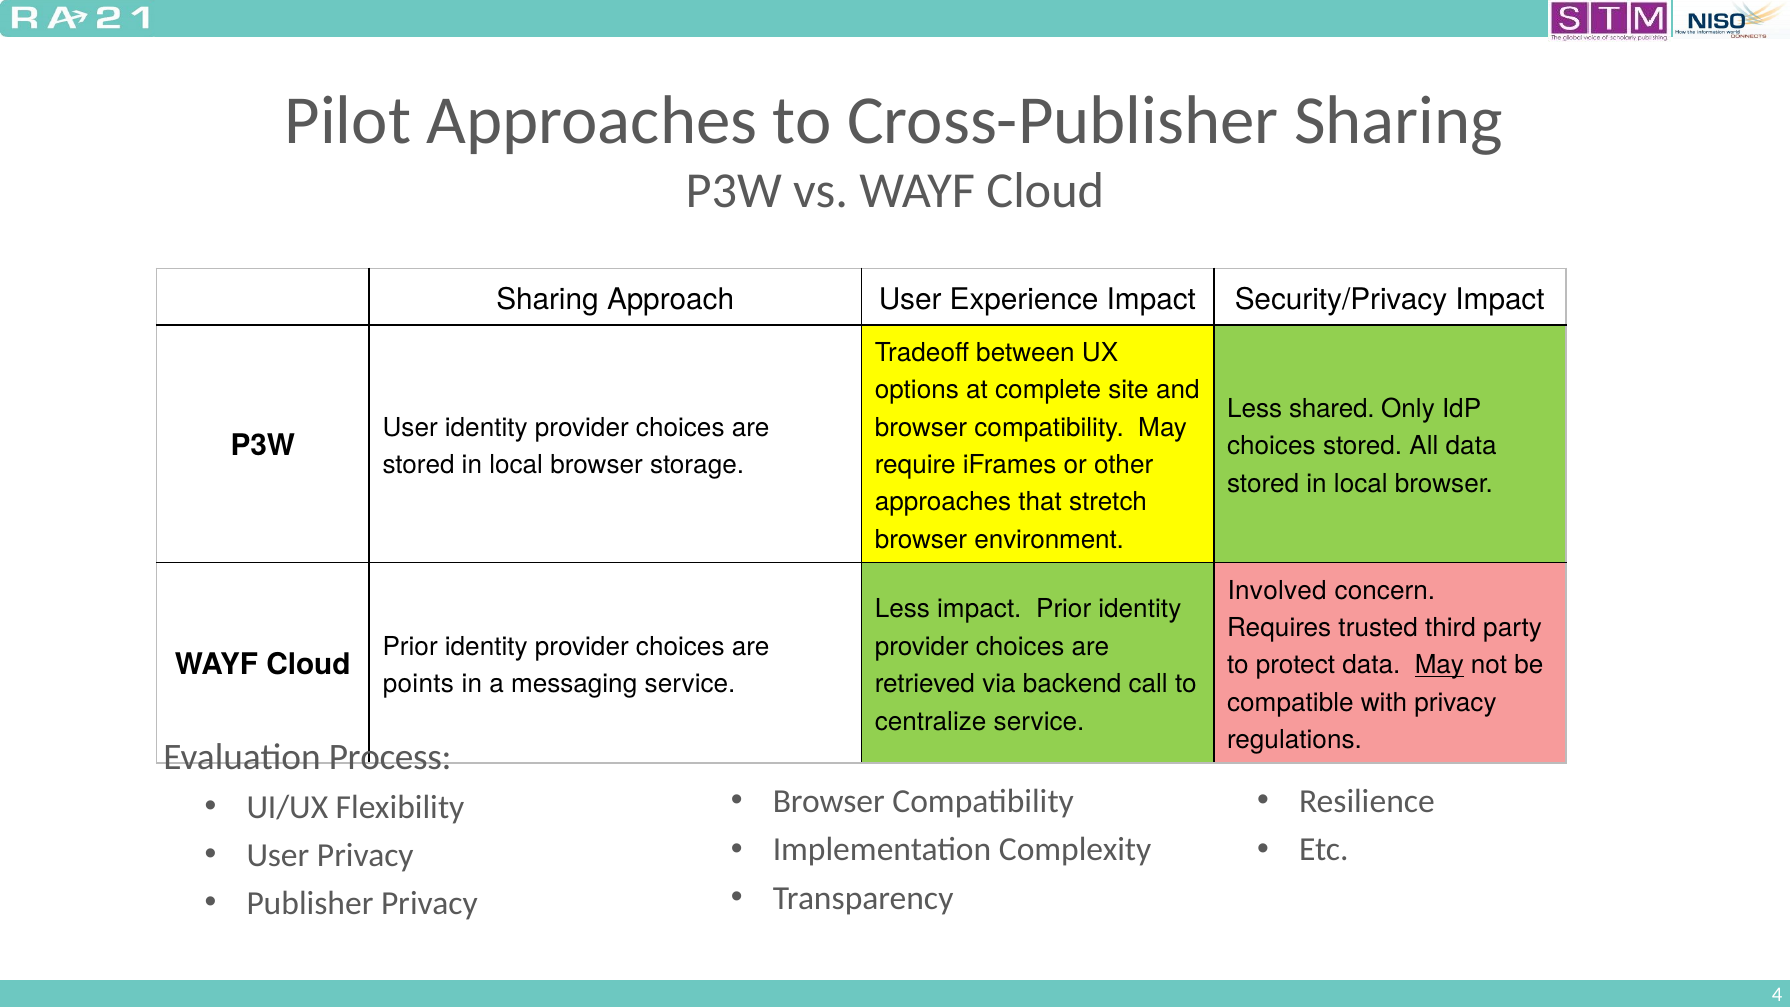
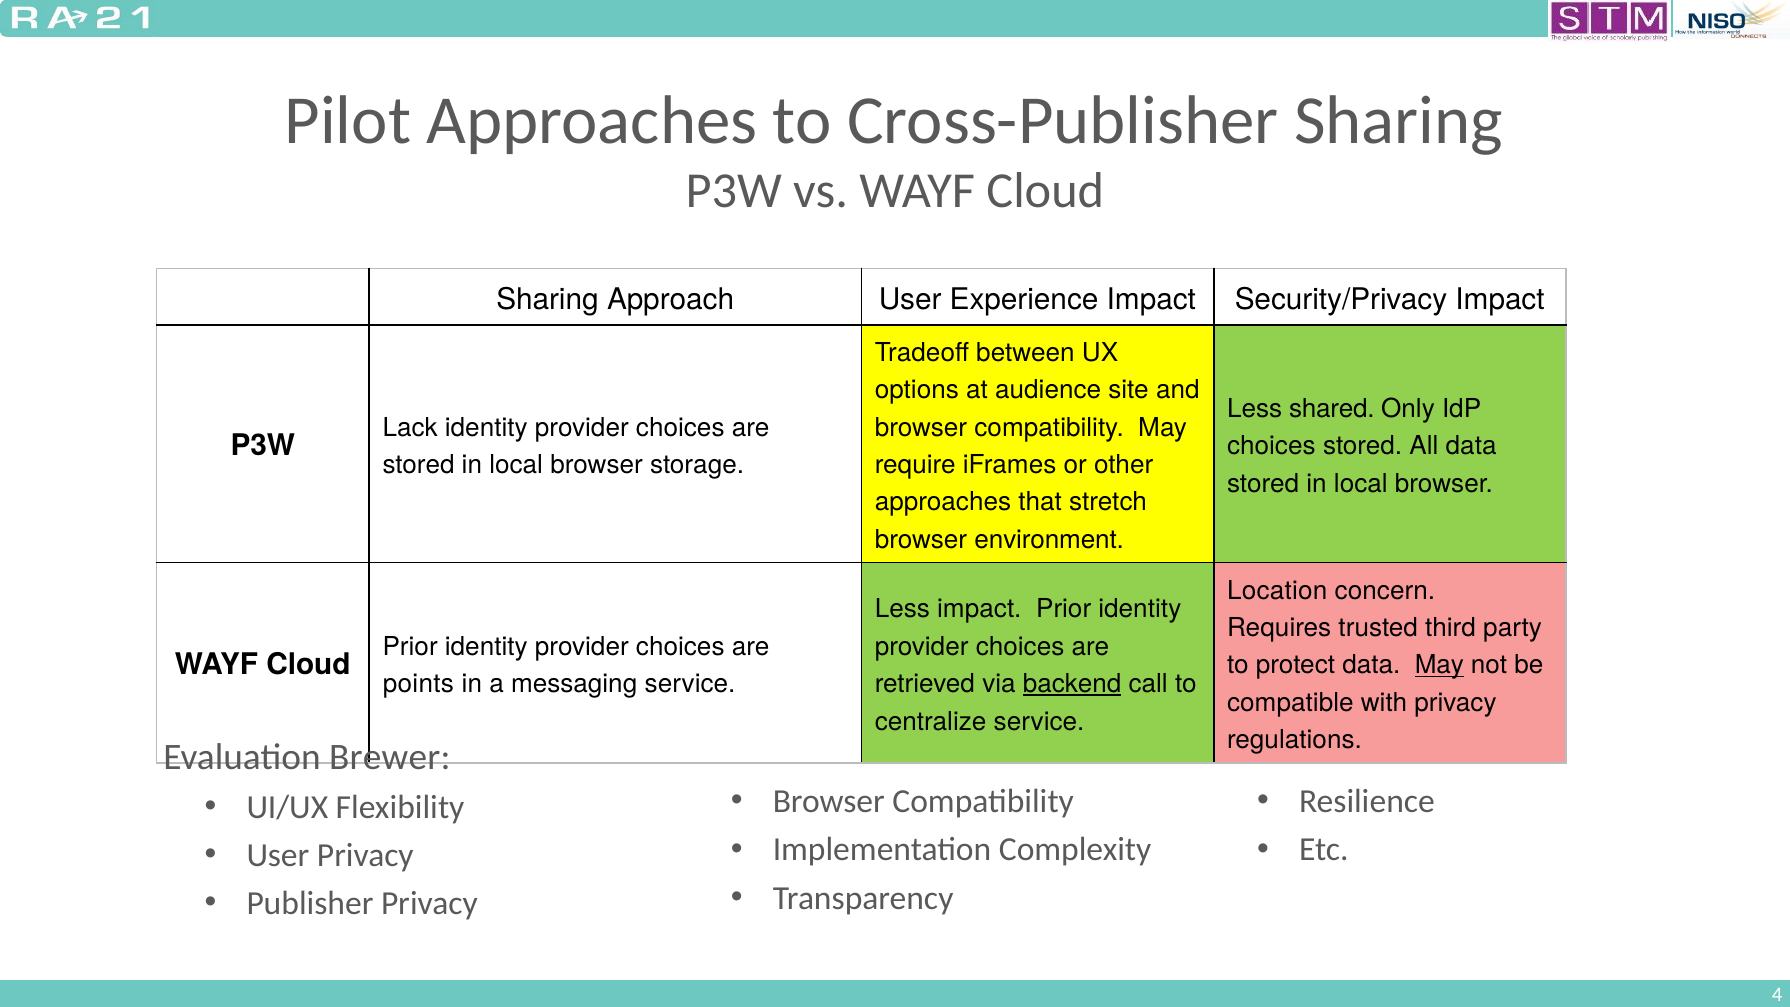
complete: complete -> audience (1048, 390)
User: User -> Lack (410, 428)
Involved: Involved -> Location (1277, 590)
backend underline: none -> present (1072, 684)
Process: Process -> Brewer (390, 757)
